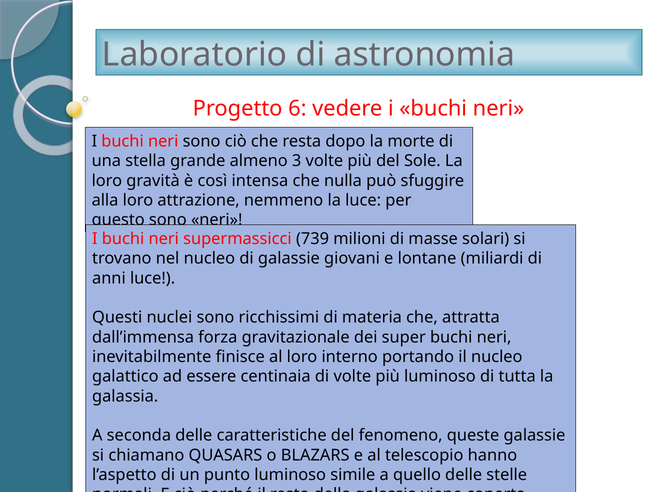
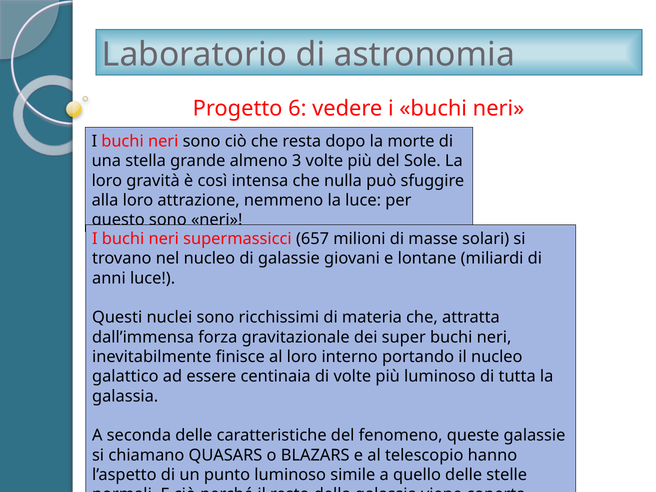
739: 739 -> 657 (313, 239)
